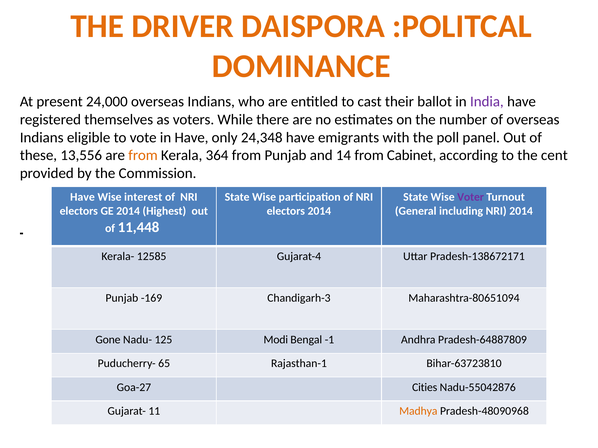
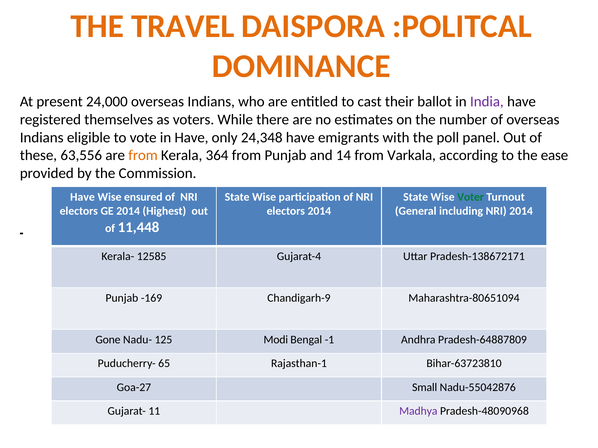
DRIVER: DRIVER -> TRAVEL (183, 26)
13,556: 13,556 -> 63,556 (81, 156)
Cabinet: Cabinet -> Varkala (412, 156)
cent: cent -> ease (554, 156)
interest: interest -> ensured (143, 197)
Voter colour: purple -> green (471, 197)
Chandigarh-3: Chandigarh-3 -> Chandigarh-9 (299, 298)
Cities: Cities -> Small (425, 388)
Madhya colour: orange -> purple (418, 412)
